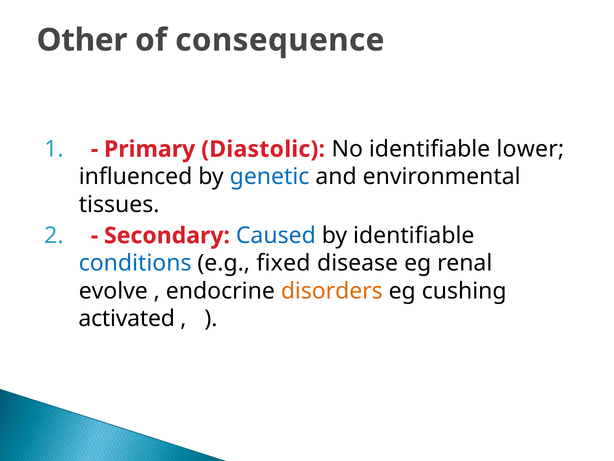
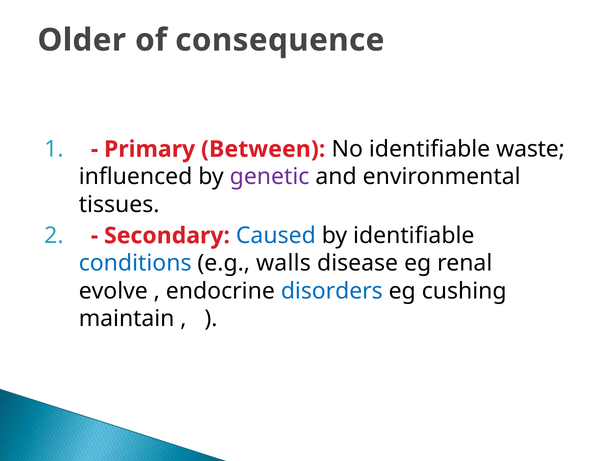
Other: Other -> Older (82, 40)
Diastolic: Diastolic -> Between (263, 149)
lower: lower -> waste (531, 149)
genetic colour: blue -> purple (270, 177)
fixed: fixed -> walls (283, 263)
disorders colour: orange -> blue (332, 291)
activated: activated -> maintain (127, 318)
